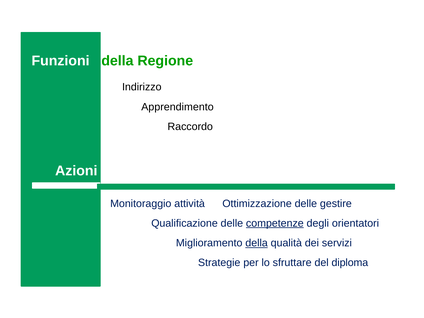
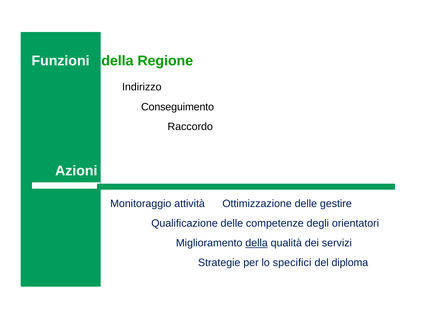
Apprendimento: Apprendimento -> Conseguimento (178, 107)
competenze underline: present -> none (275, 223)
sfruttare: sfruttare -> specifici (292, 263)
